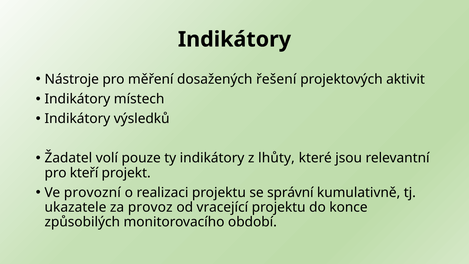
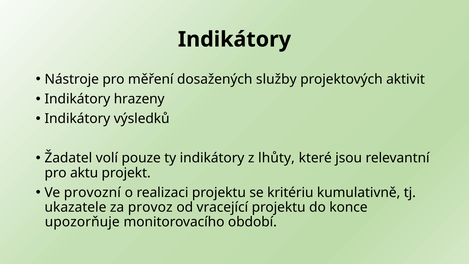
řešení: řešení -> služby (276, 79)
místech: místech -> hrazeny (139, 99)
kteří: kteří -> aktu (84, 173)
správní: správní -> kritériu (290, 192)
způsobilých: způsobilých -> upozorňuje (82, 222)
